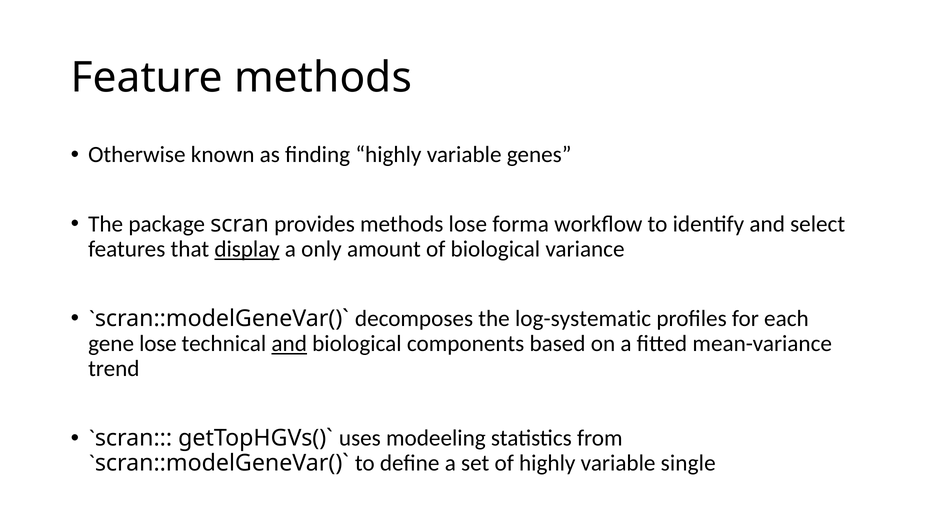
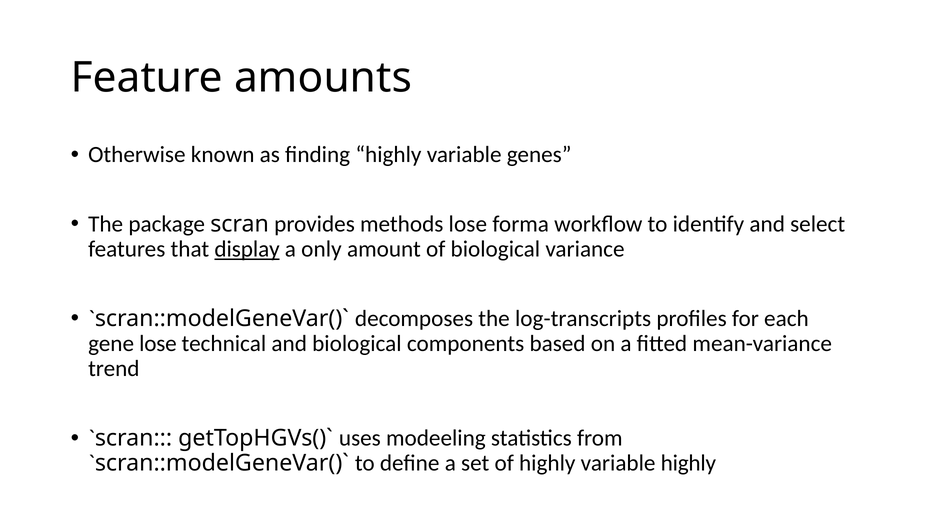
Feature methods: methods -> amounts (323, 78)
log-systematic: log-systematic -> log-transcripts (583, 319)
and underline: present -> none (289, 344)
variable single: single -> highly (688, 463)
